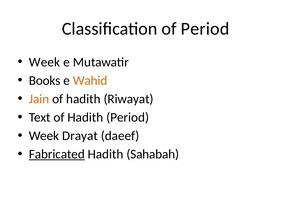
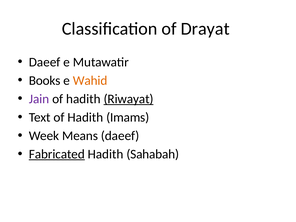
of Period: Period -> Drayat (205, 29)
Week: Week -> Daeef (45, 62)
Jain colour: orange -> purple (39, 99)
Riwayat underline: none -> present (129, 99)
Hadith Period: Period -> Imams (128, 117)
Drayat: Drayat -> Means (80, 136)
